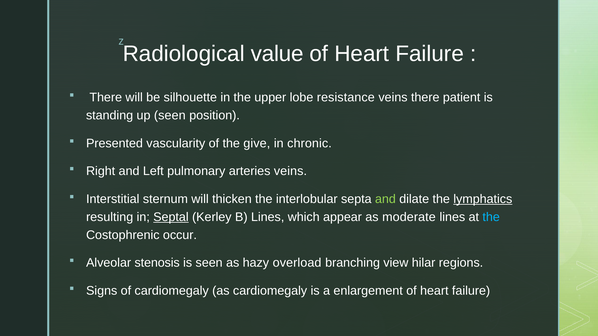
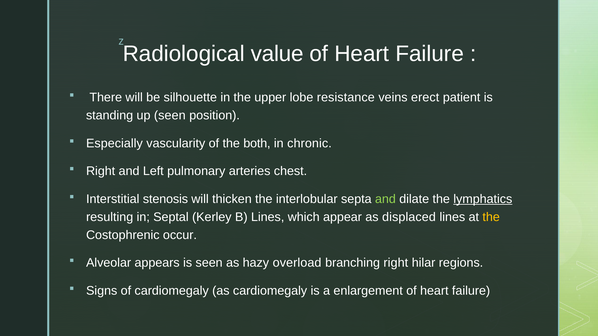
veins there: there -> erect (425, 98)
Presented: Presented -> Especially (114, 143)
give: give -> both (257, 143)
arteries veins: veins -> chest (290, 171)
sternum: sternum -> stenosis (165, 199)
Septal underline: present -> none (171, 217)
moderate: moderate -> displaced (409, 217)
the colour: light blue -> yellow (491, 217)
stenosis: stenosis -> appears (157, 263)
branching view: view -> right (396, 263)
